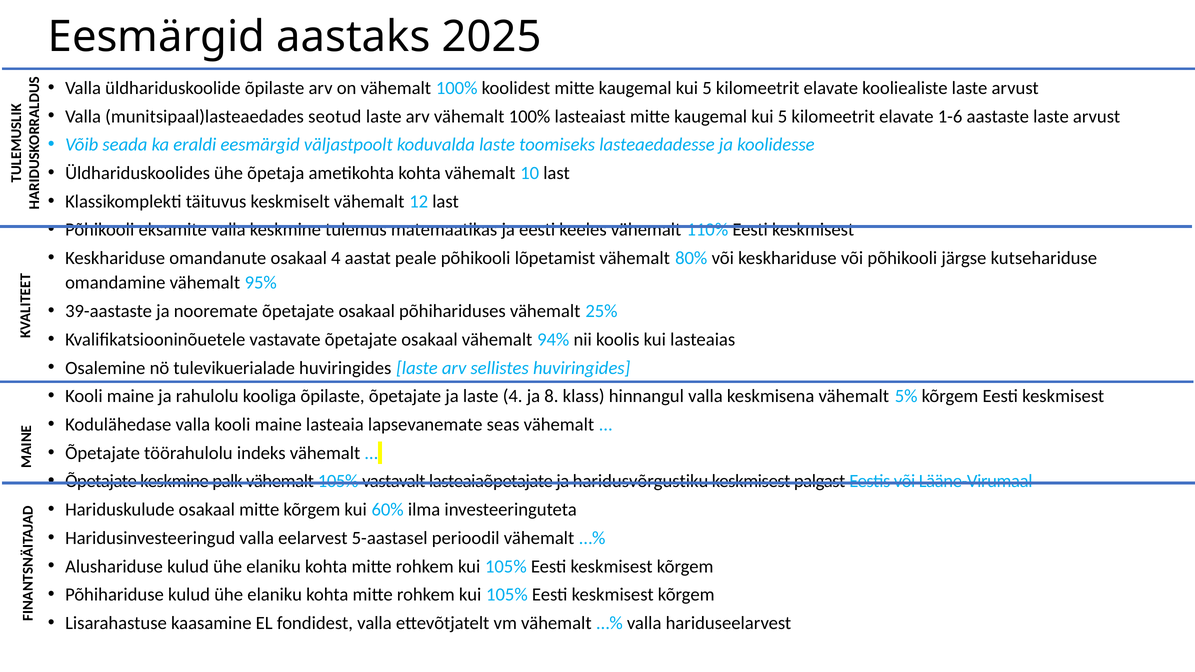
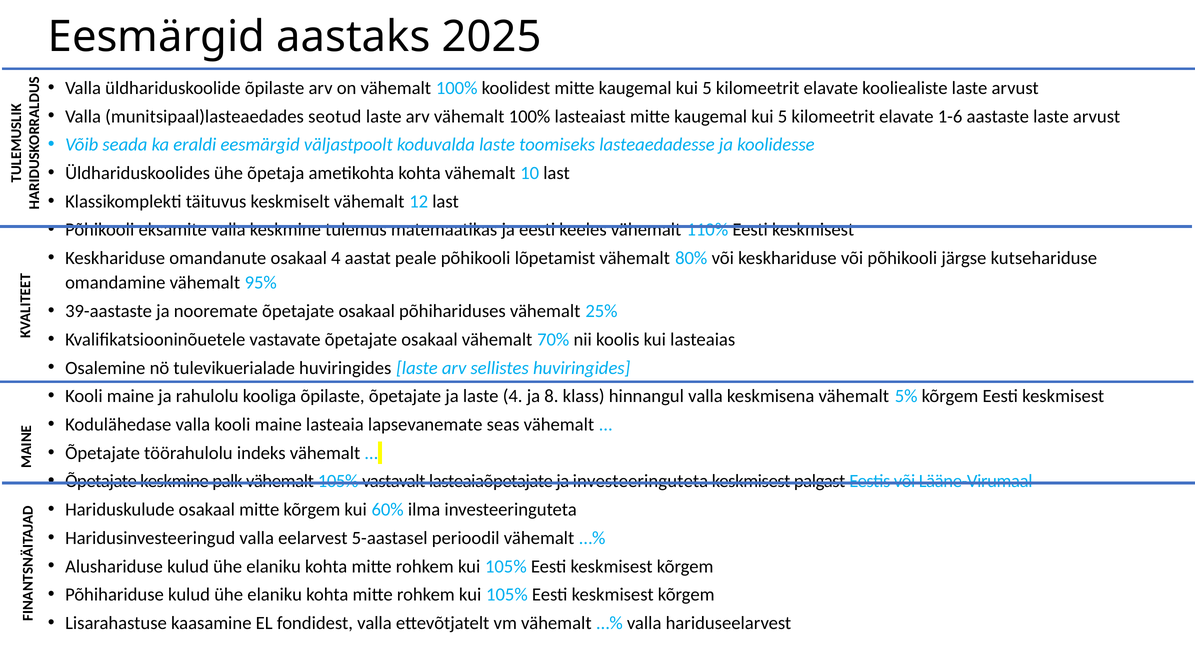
94%: 94% -> 70% (553, 340)
ja haridusvõrgustiku: haridusvõrgustiku -> investeeringuteta (640, 481)
